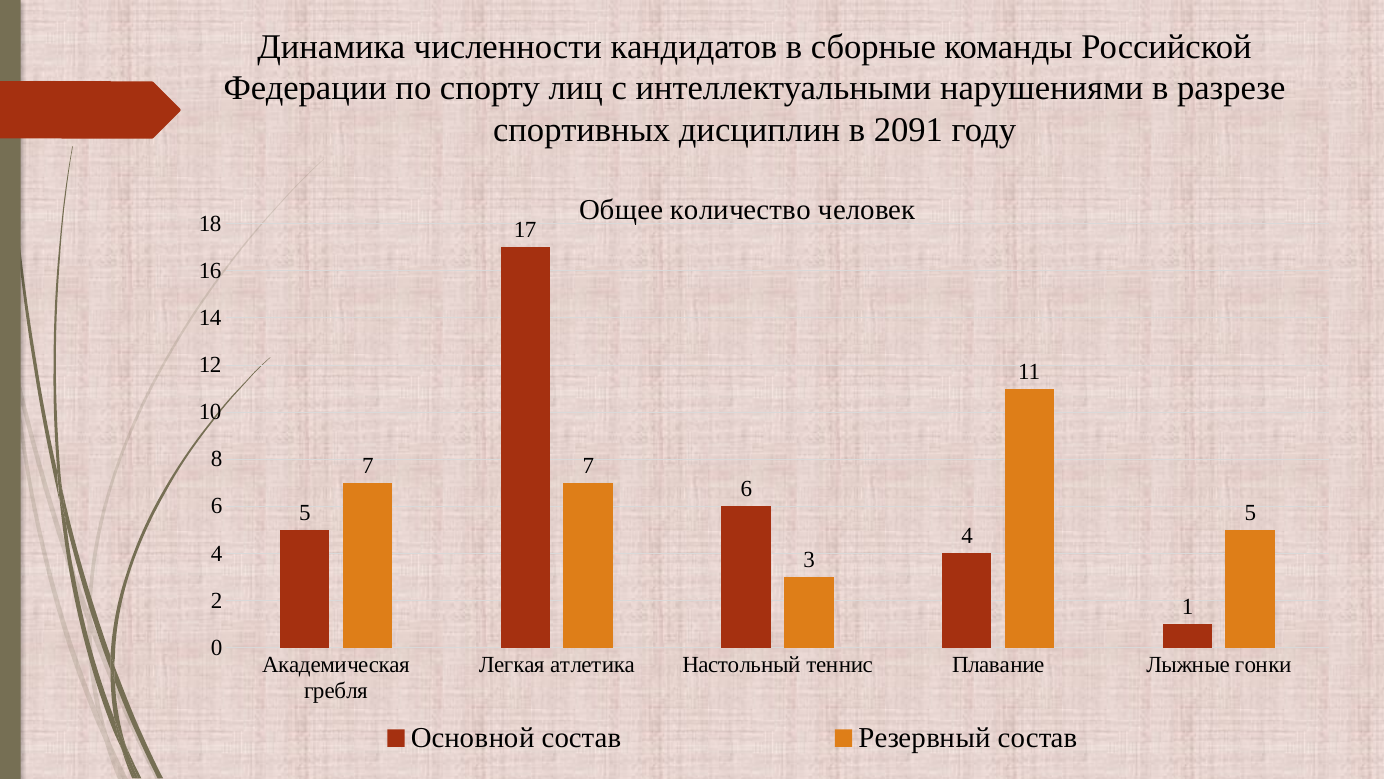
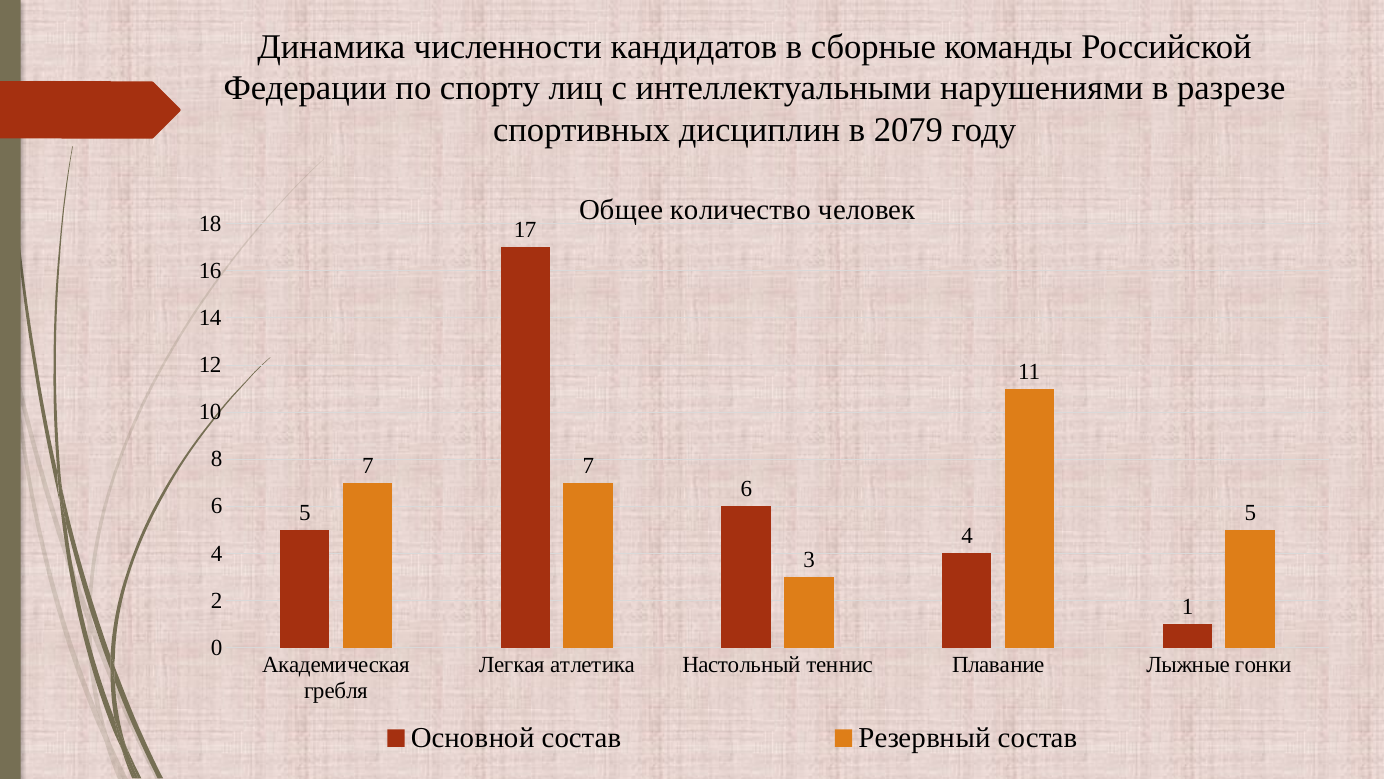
2091: 2091 -> 2079 (908, 130)
